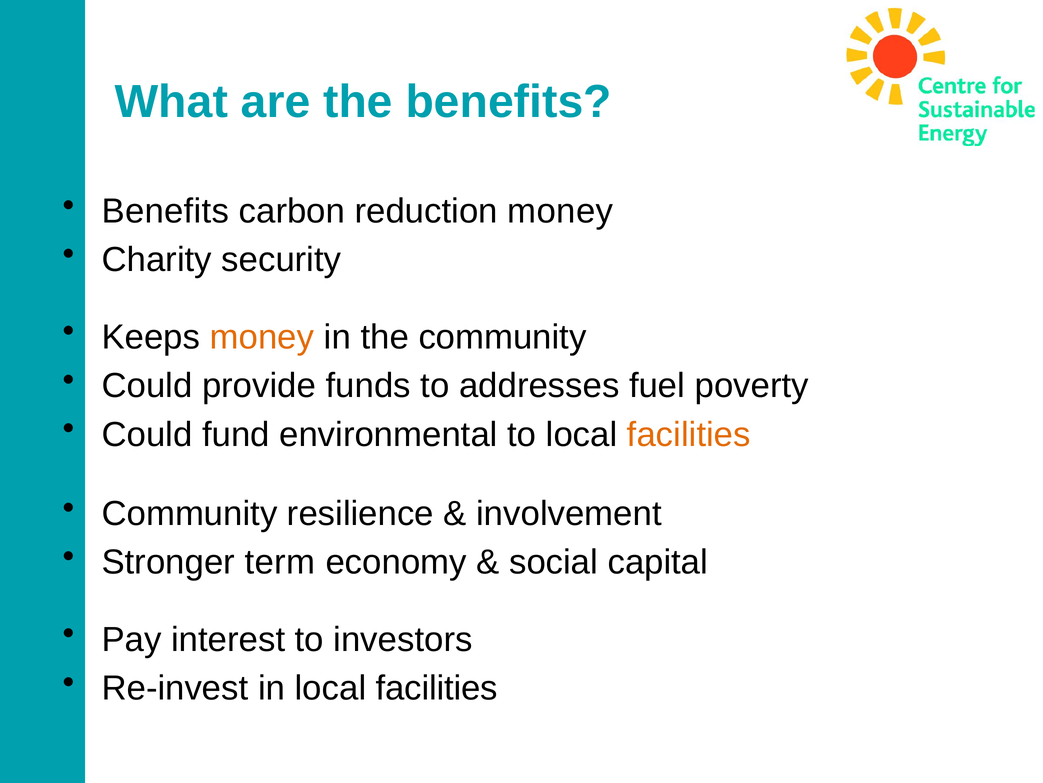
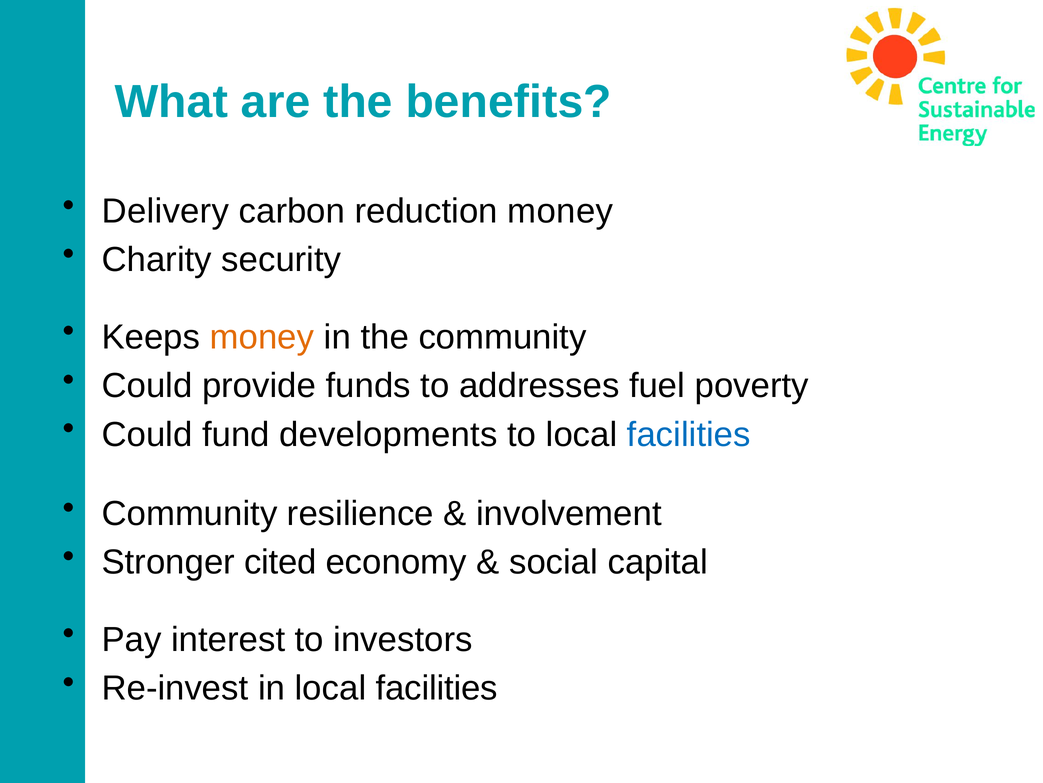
Benefits: Benefits -> Delivery (165, 211)
environmental: environmental -> developments (388, 434)
facilities colour: orange -> blue (689, 434)
term: term -> cited (280, 562)
